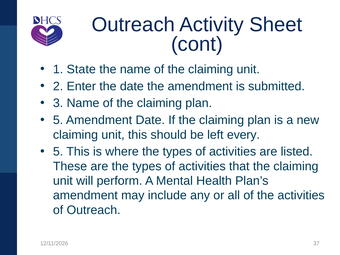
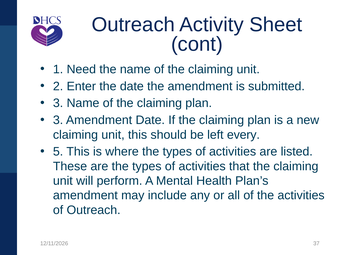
State: State -> Need (81, 69)
5: 5 -> 3 (58, 120)
